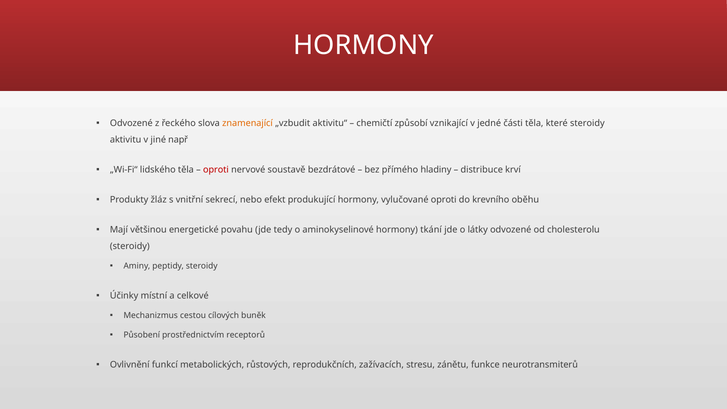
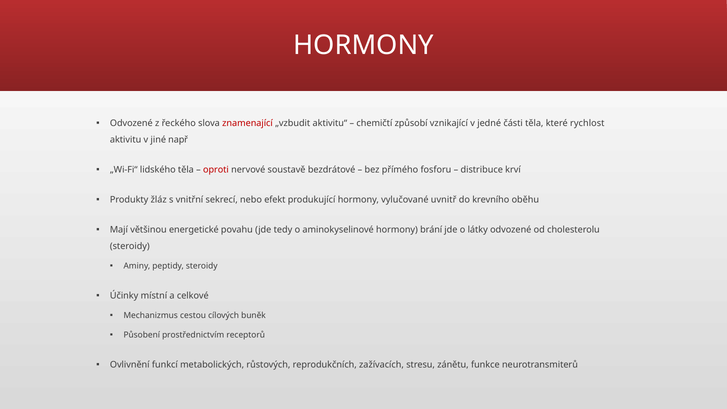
znamenající colour: orange -> red (248, 123)
které steroidy: steroidy -> rychlost (587, 123)
hladiny: hladiny -> fosforu (436, 170)
vylučované oproti: oproti -> uvnitř (444, 200)
tkání: tkání -> brání (431, 230)
